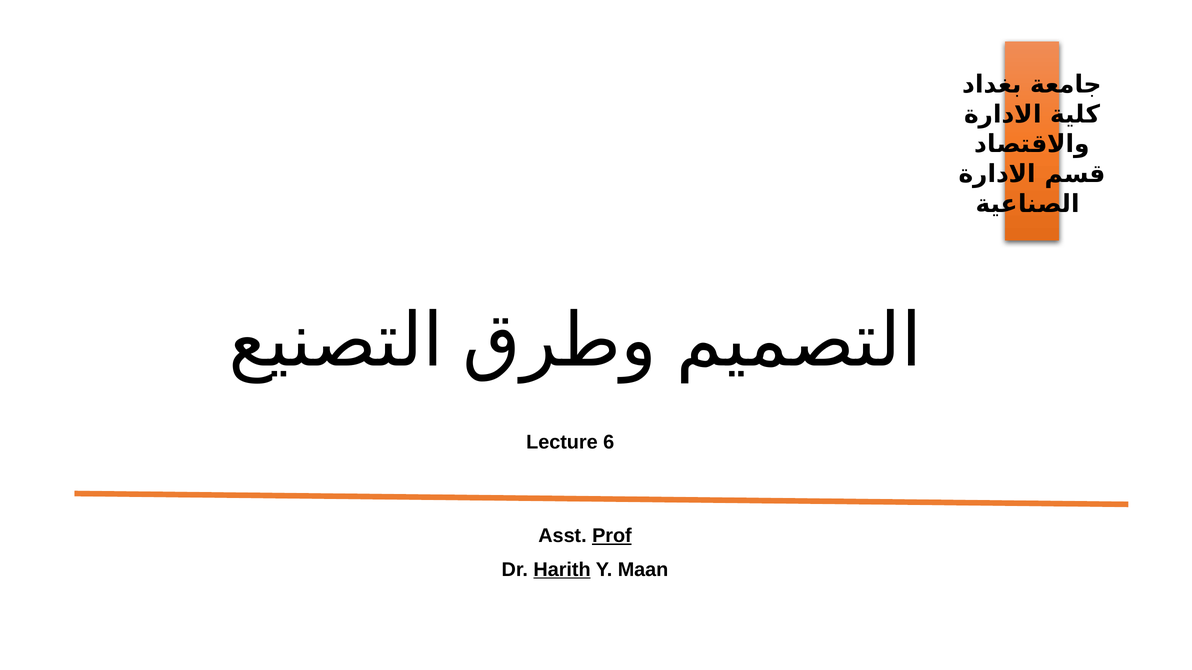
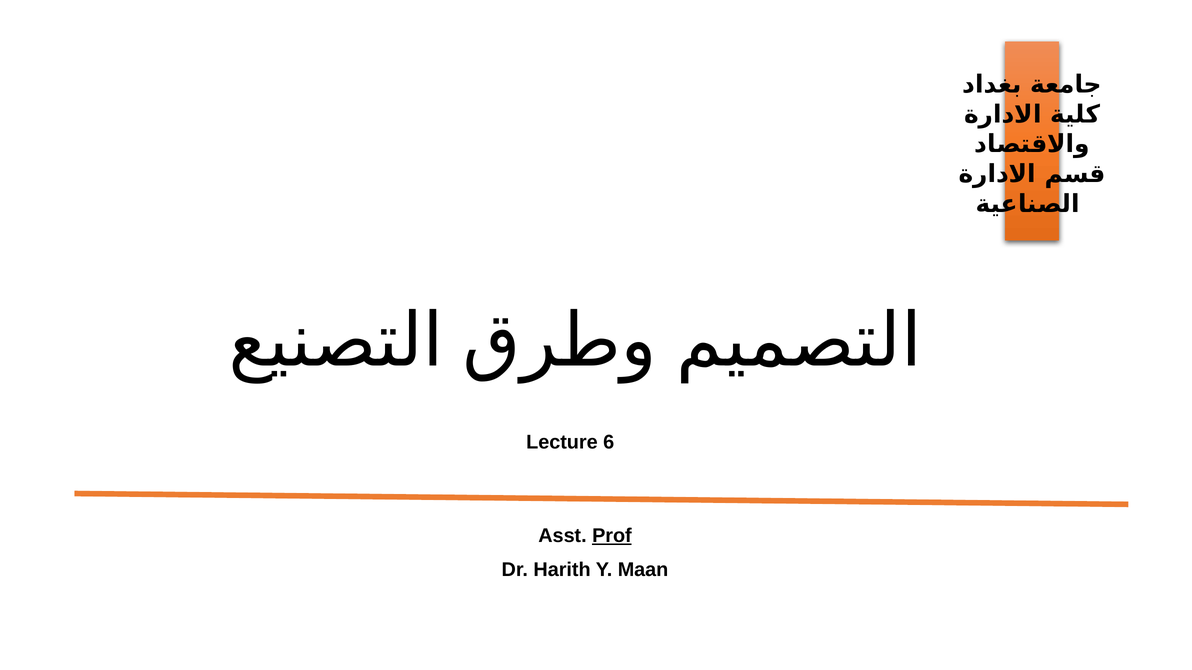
Harith underline: present -> none (562, 570)
